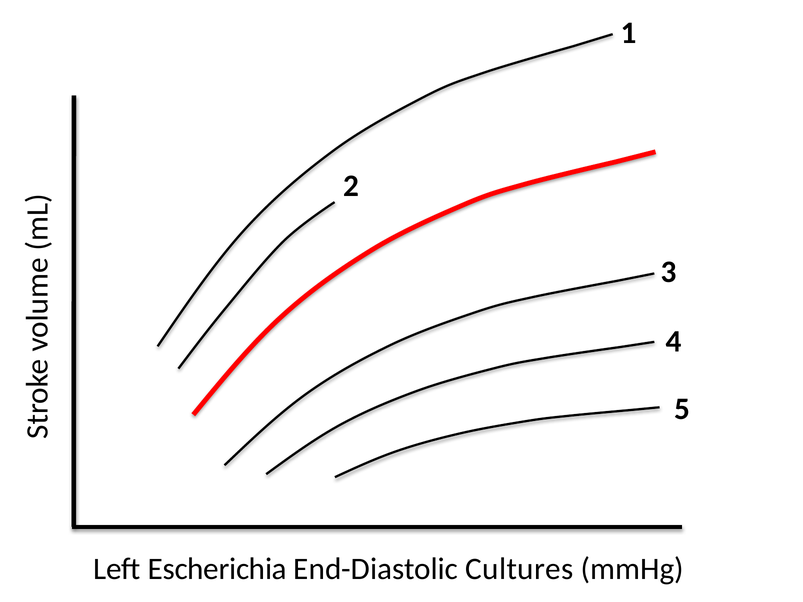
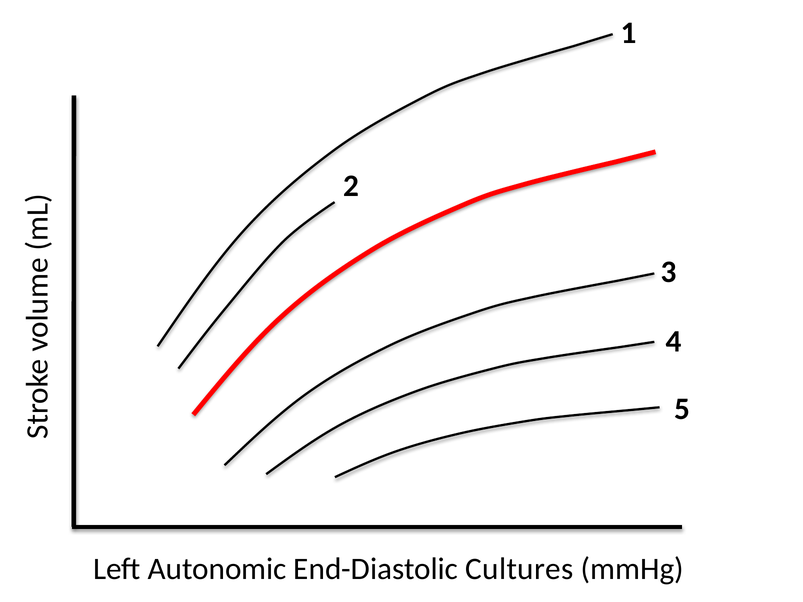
Escherichia: Escherichia -> Autonomic (217, 569)
